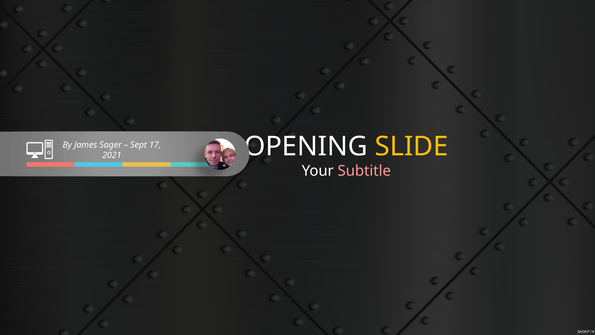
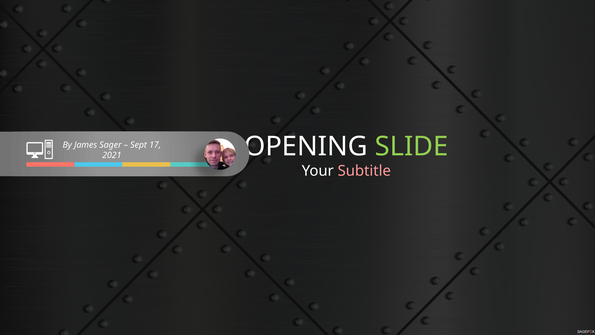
SLIDE colour: yellow -> light green (412, 146)
